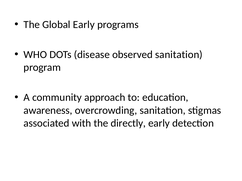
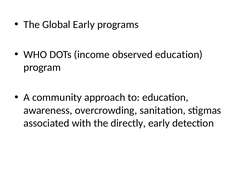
disease: disease -> income (92, 55)
observed sanitation: sanitation -> education (179, 55)
